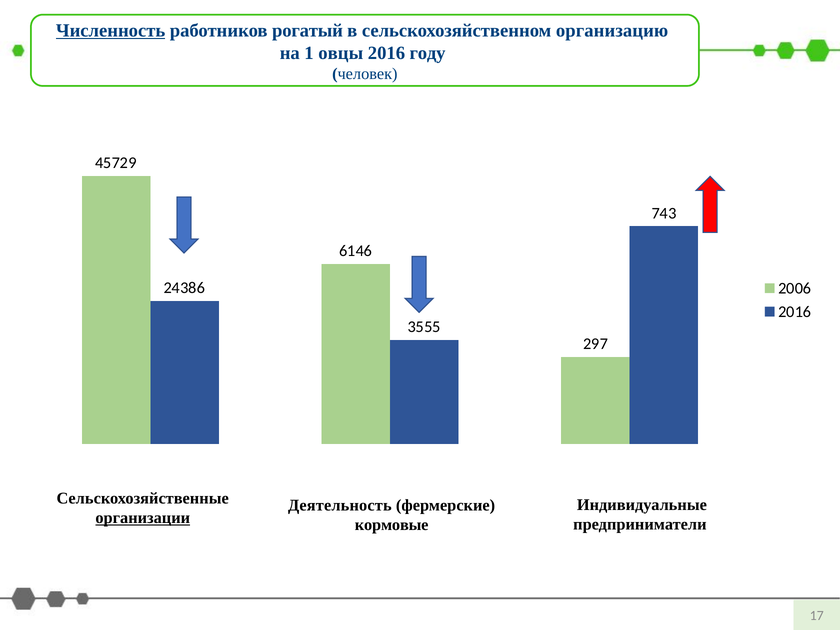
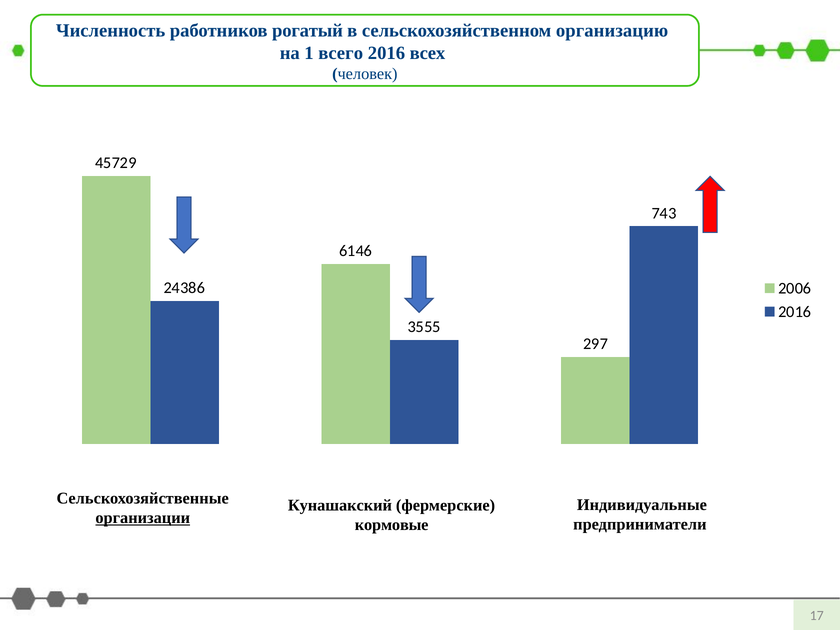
Численность underline: present -> none (111, 31)
овцы: овцы -> всего (341, 53)
году: году -> всех (428, 53)
Деятельность: Деятельность -> Кунашакский (340, 505)
